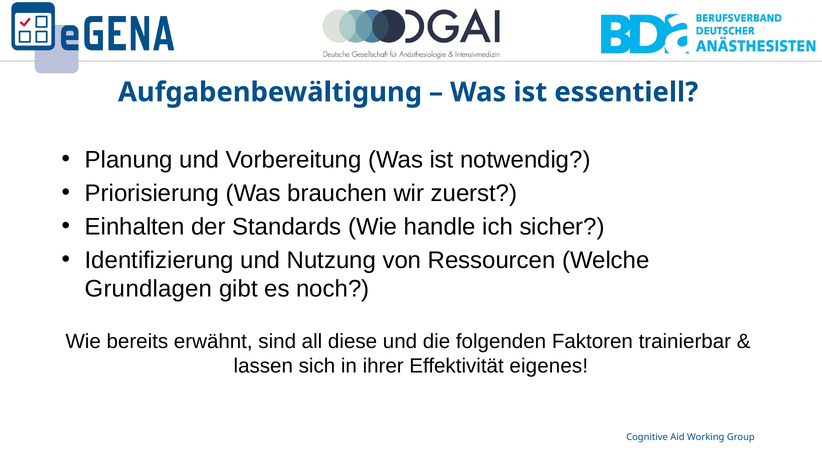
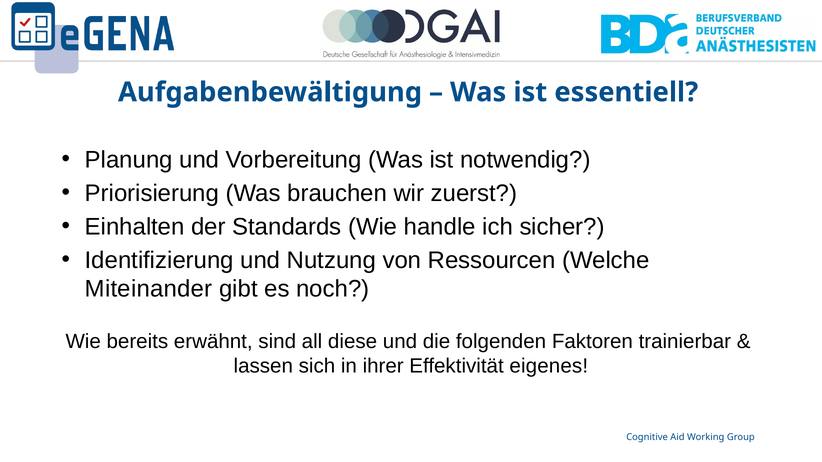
Grundlagen: Grundlagen -> Miteinander (149, 289)
